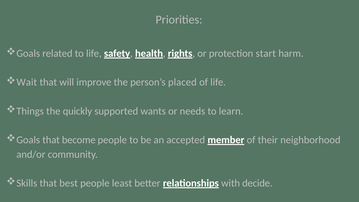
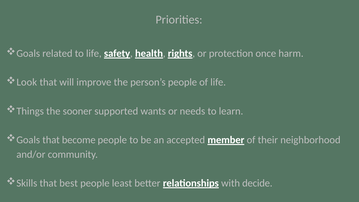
start: start -> once (266, 53)
Wait: Wait -> Look (27, 82)
person’s placed: placed -> people (182, 82)
quickly: quickly -> sooner (77, 111)
